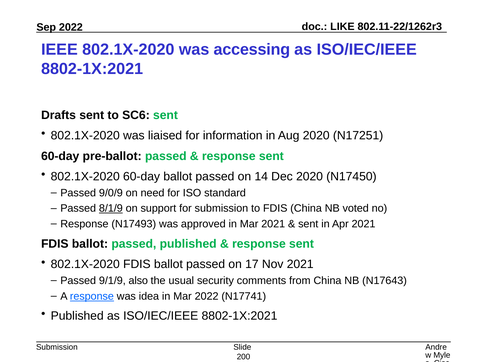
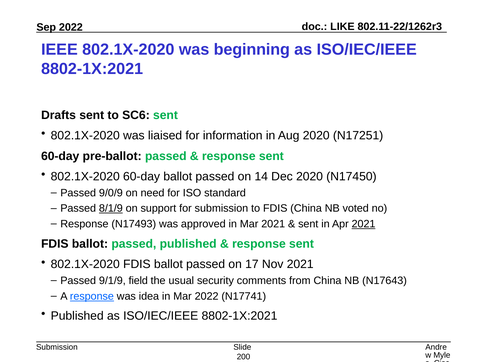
accessing: accessing -> beginning (252, 49)
2021 underline: none -> present (364, 224)
also: also -> field (138, 281)
